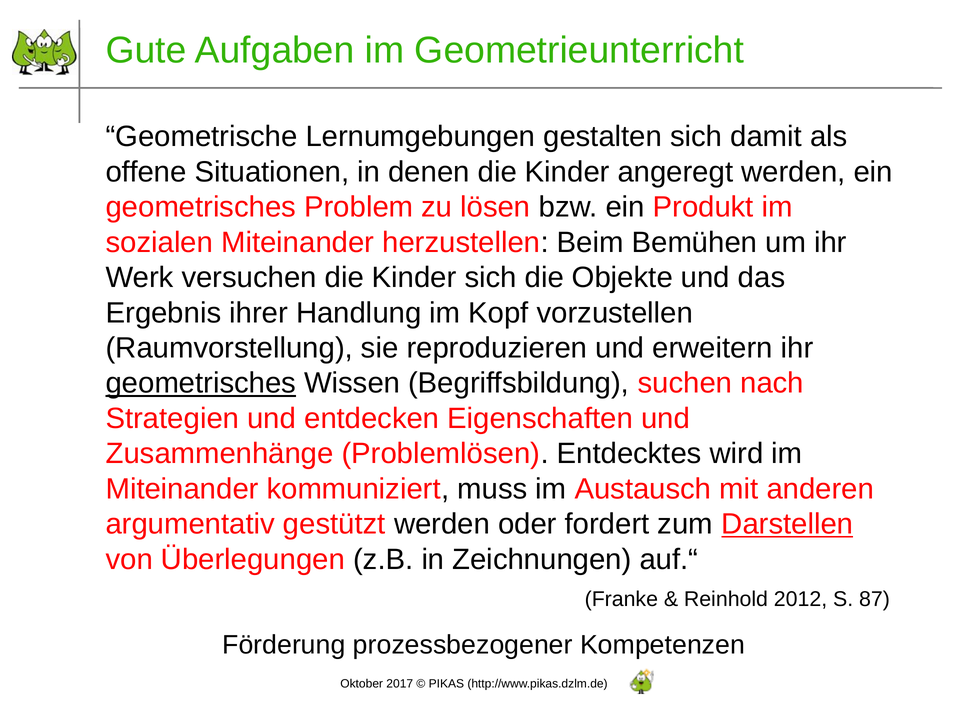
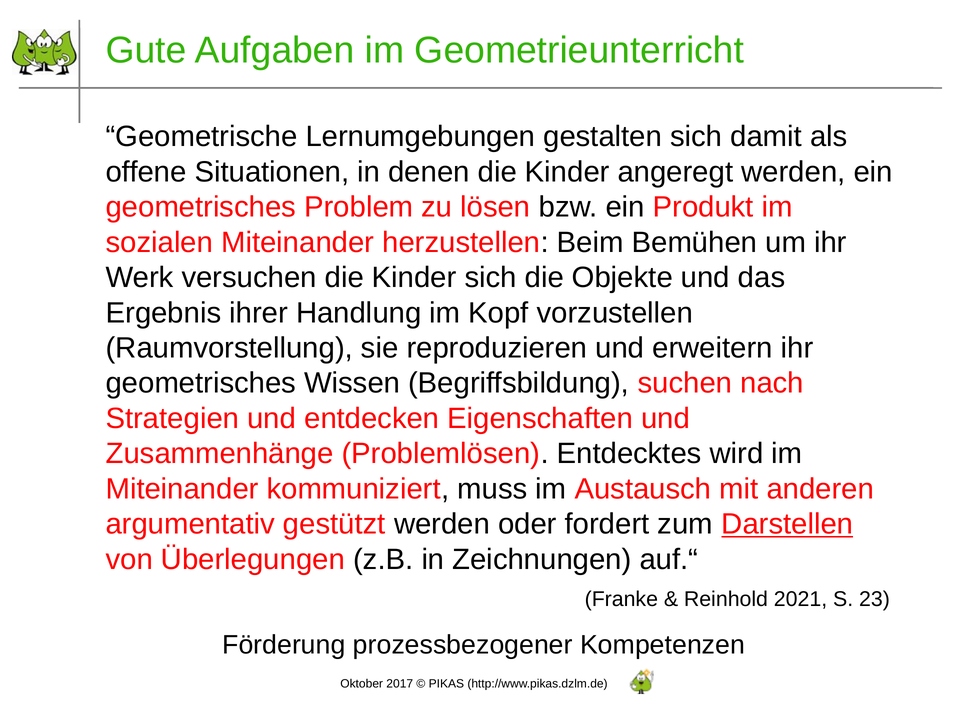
geometrisches underline: present -> none (201, 383)
2012: 2012 -> 2021 (801, 599)
87: 87 -> 23 (874, 599)
